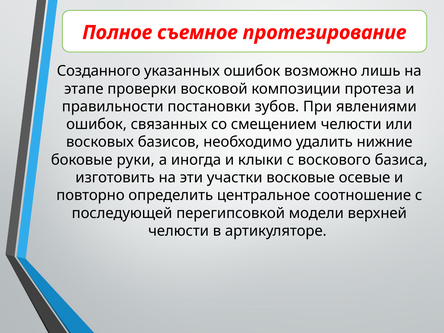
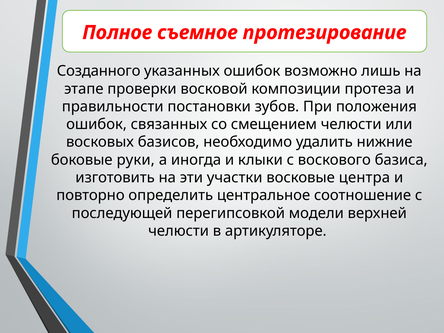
явлениями: явлениями -> положения (376, 107)
осевые: осевые -> центра (364, 178)
